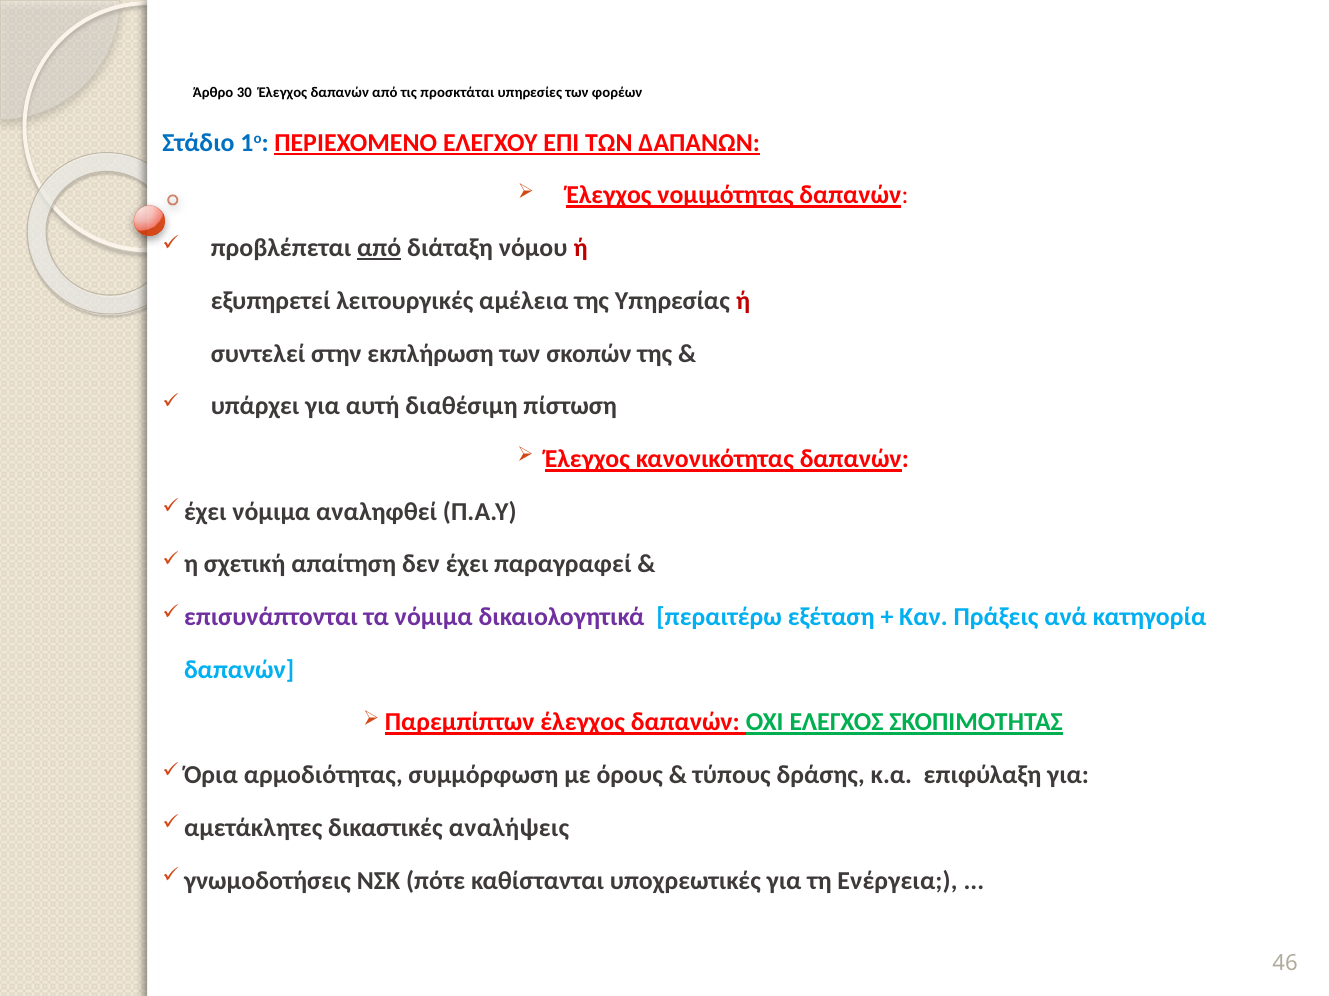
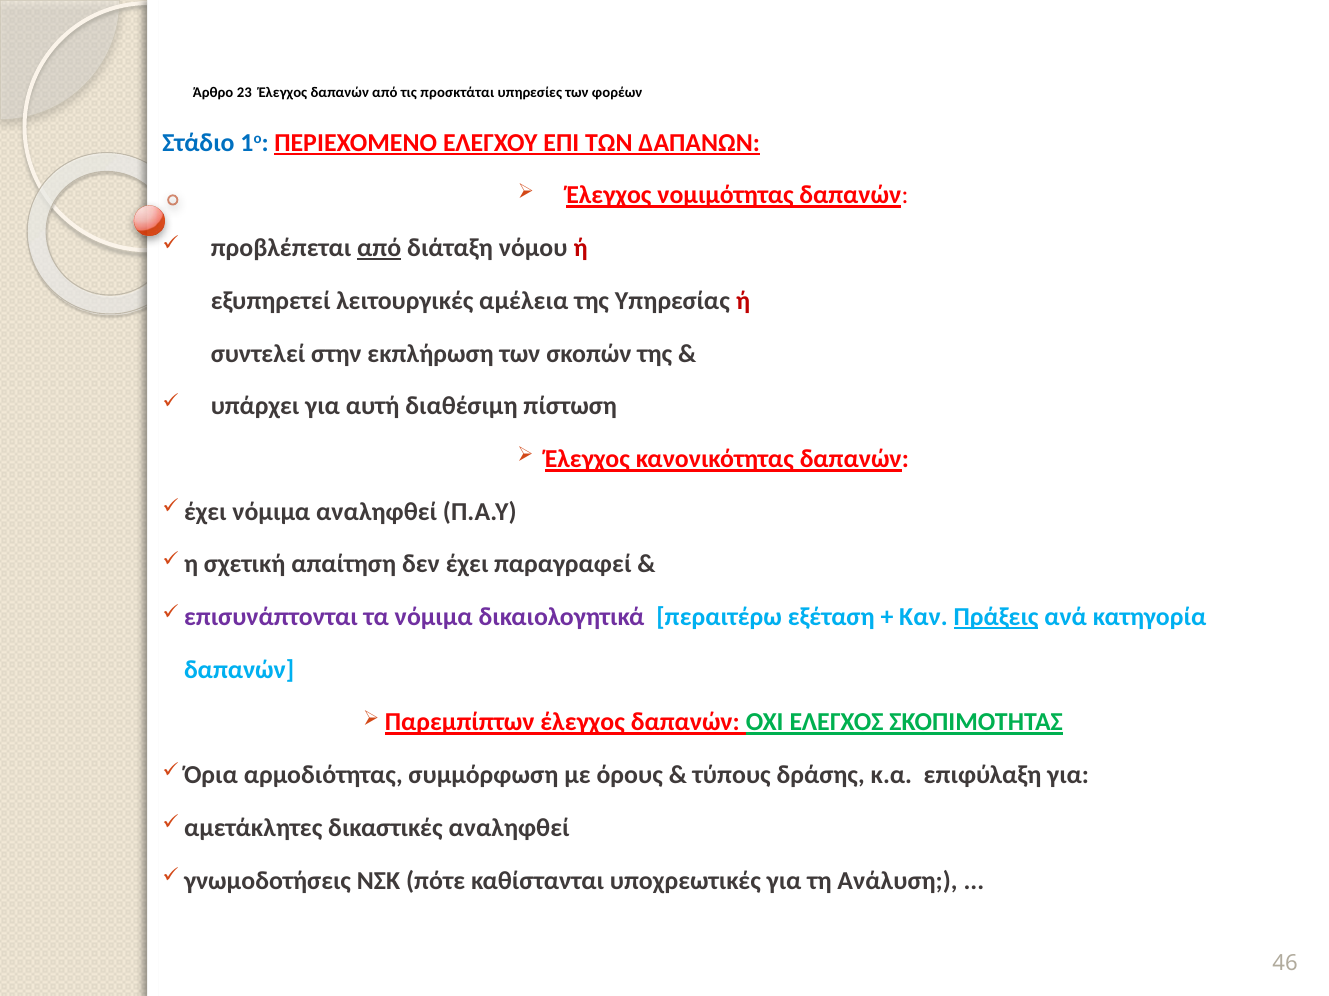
30: 30 -> 23 (244, 93)
Πράξεις underline: none -> present (996, 618)
δικαστικές αναλήψεις: αναλήψεις -> αναληφθεί (509, 828)
Ενέργεια: Ενέργεια -> Ανάλυση (898, 881)
